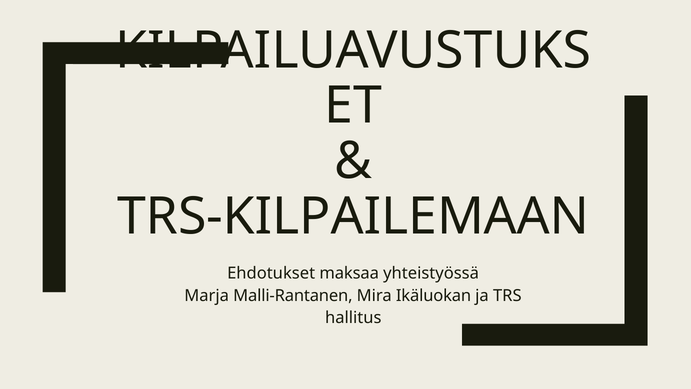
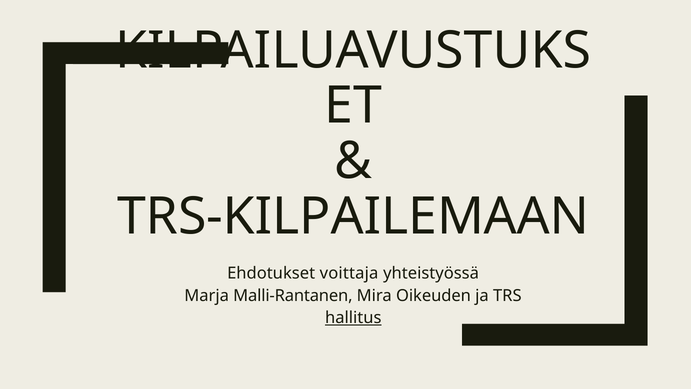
maksaa: maksaa -> voittaja (349, 273)
Ikäluokan: Ikäluokan -> Oikeuden (433, 295)
hallitus underline: none -> present (353, 318)
